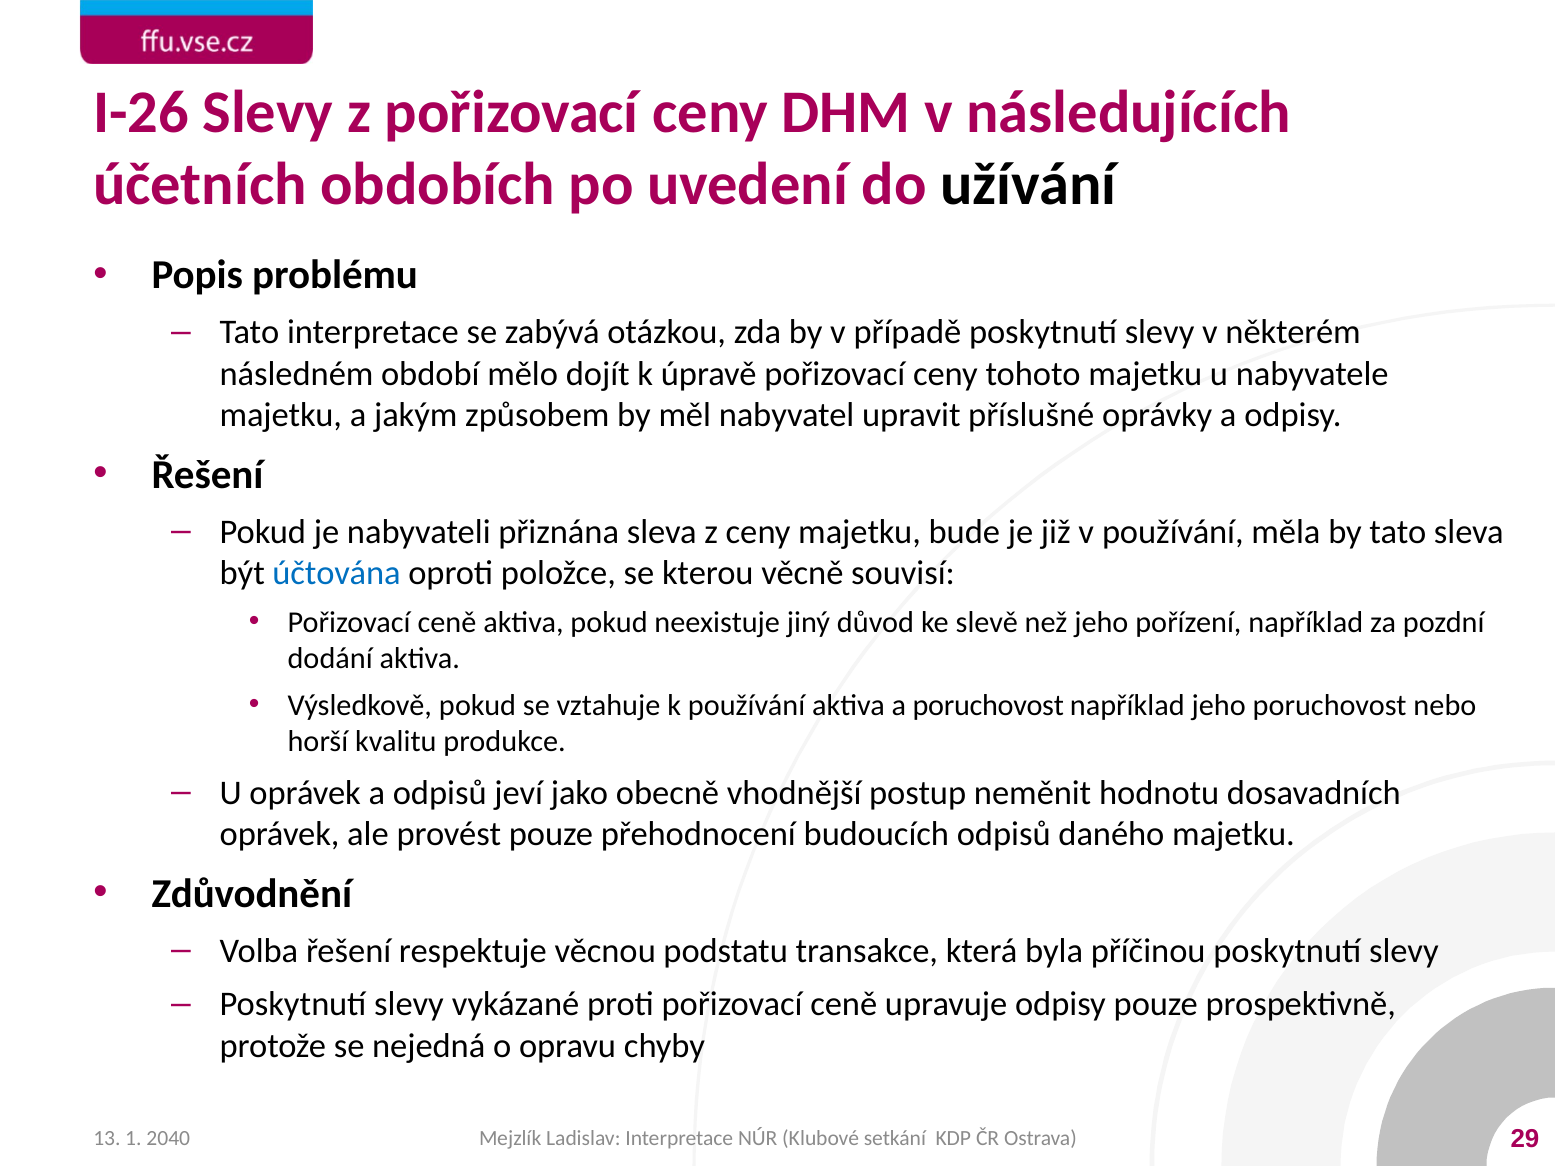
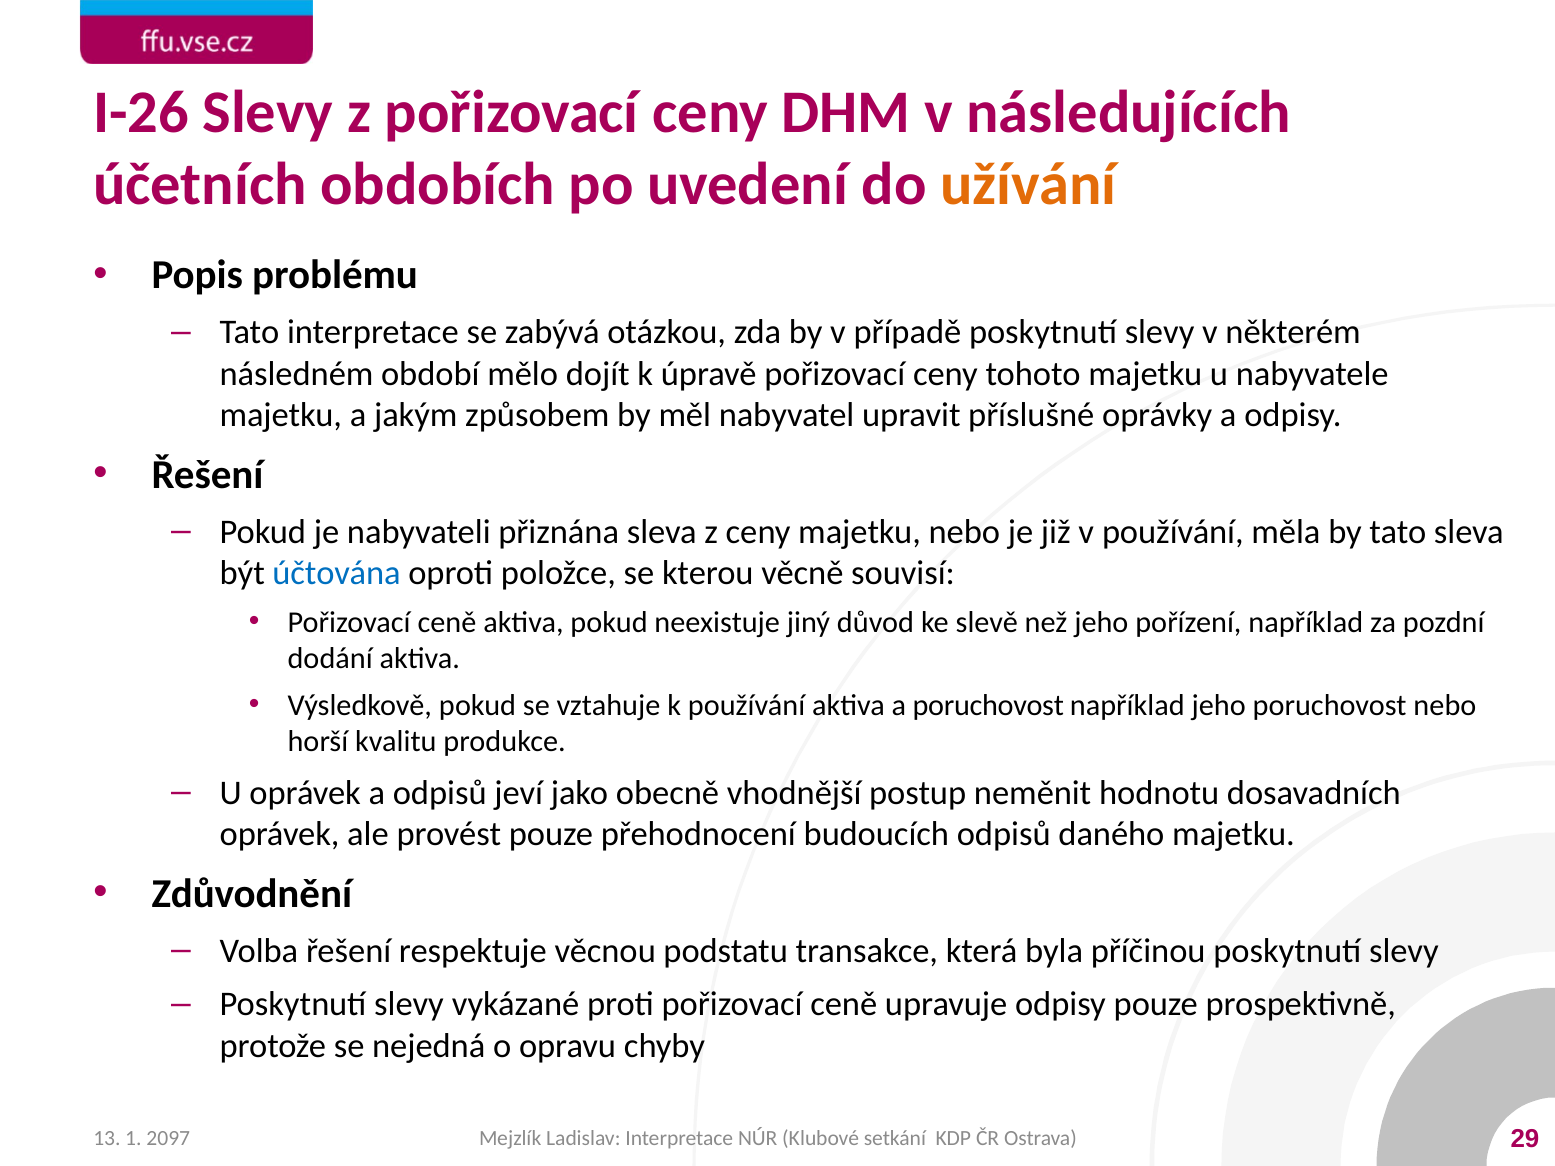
užívání colour: black -> orange (1028, 185)
majetku bude: bude -> nebo (964, 532)
2040: 2040 -> 2097 (168, 1139)
